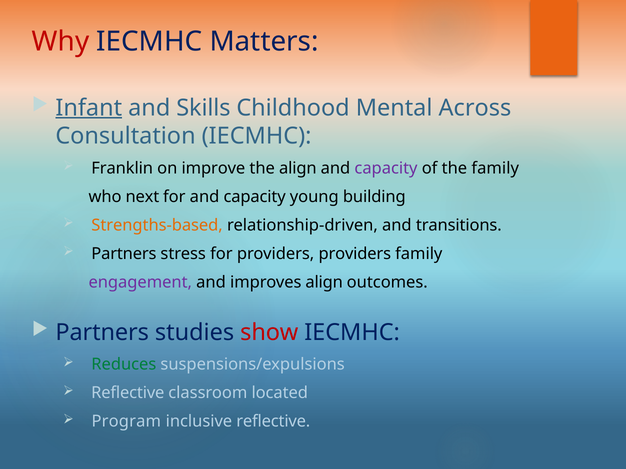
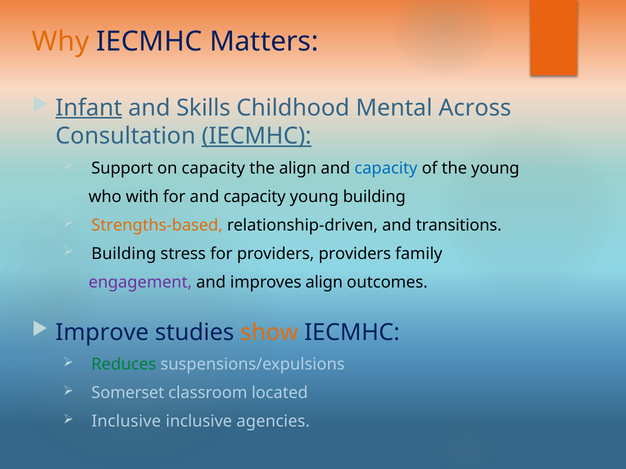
Why colour: red -> orange (61, 41)
IECMHC underline: none -> present (257, 136)
Franklin: Franklin -> Support (122, 168)
on improve: improve -> capacity (213, 168)
capacity colour: purple -> blue (386, 168)
the family: family -> young (495, 168)
next: next -> with (142, 197)
Partners: Partners -> Building (124, 254)
Partners: Partners -> Improve (102, 333)
show colour: red -> orange (269, 333)
Reflective: Reflective -> Somerset (128, 393)
Program: Program -> Inclusive (126, 422)
inclusive reflective: reflective -> agencies (273, 422)
